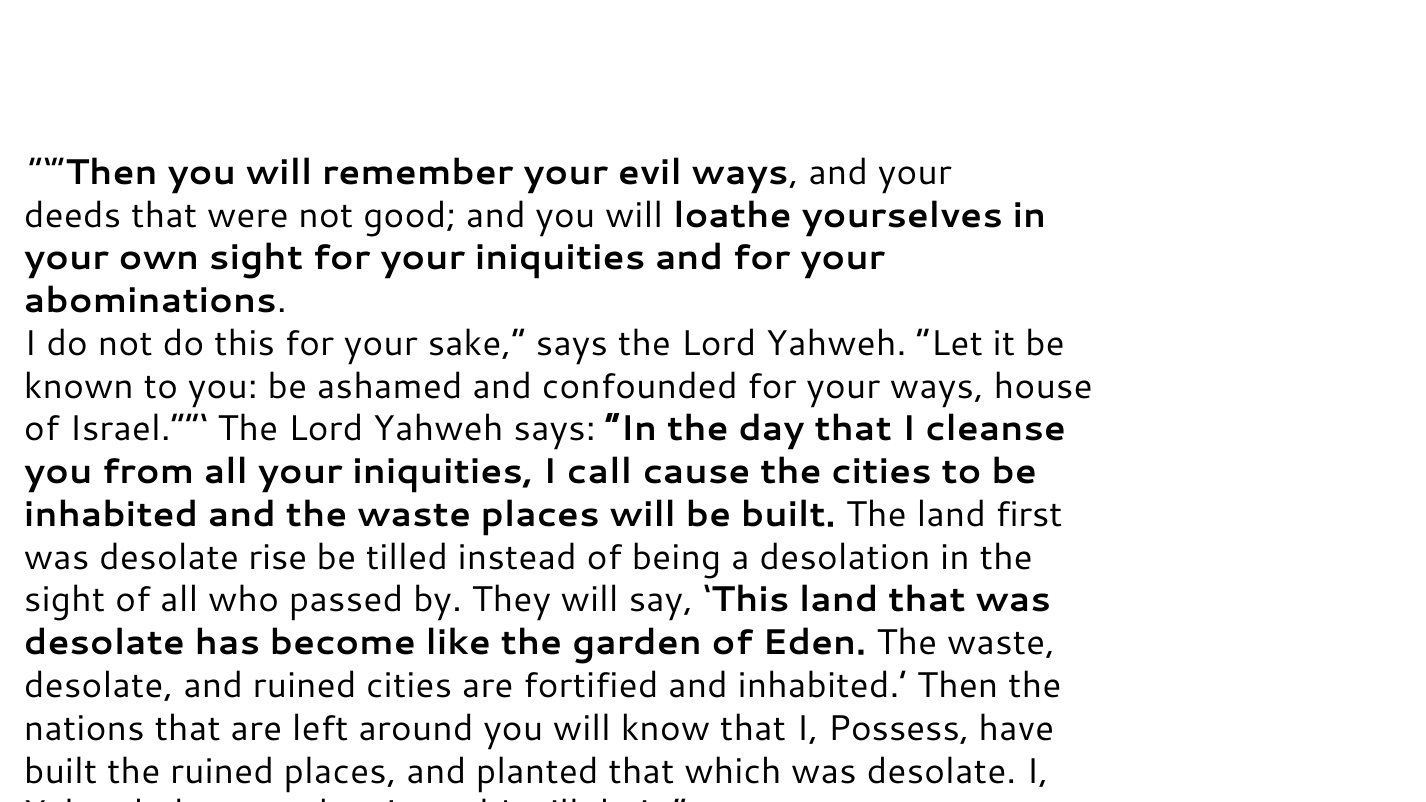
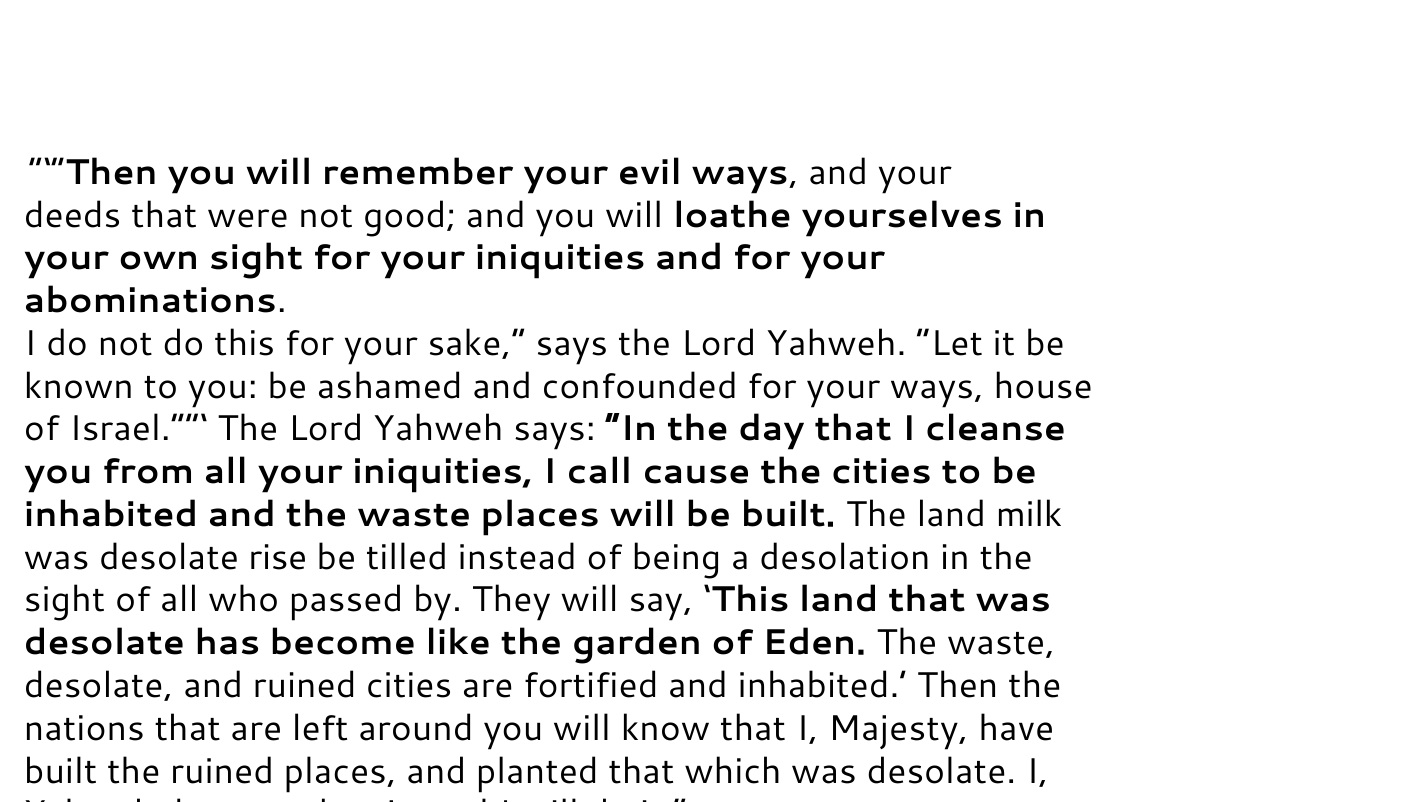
first: first -> milk (1029, 515)
Possess: Possess -> Majesty (898, 729)
